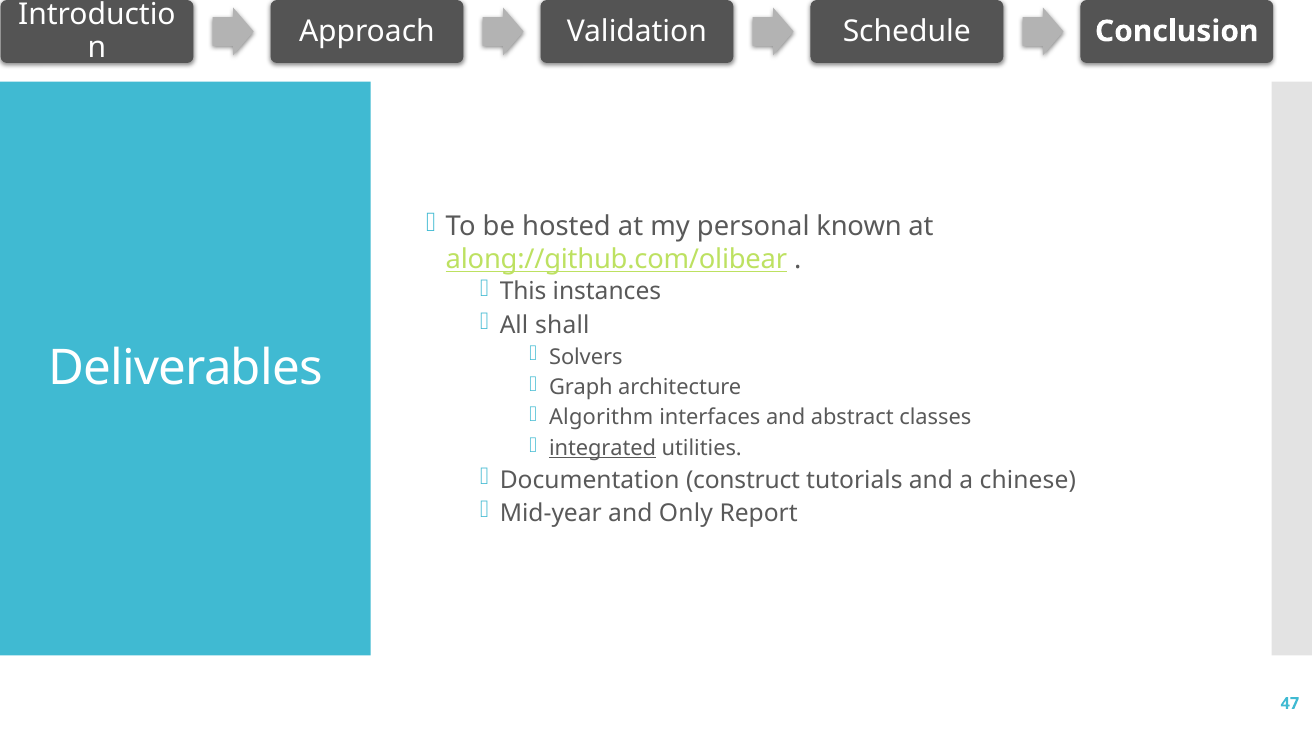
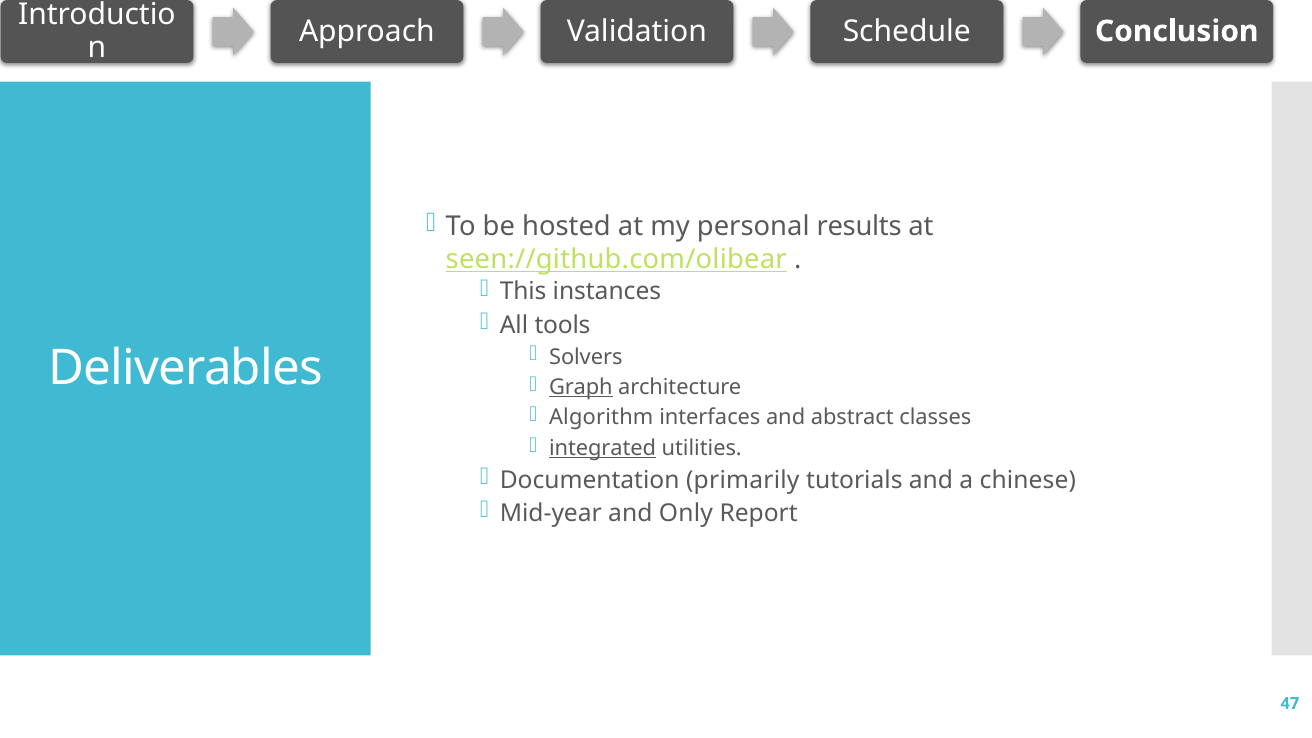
known: known -> results (859, 227)
along://github.com/olibear: along://github.com/olibear -> seen://github.com/olibear (616, 259)
shall: shall -> tools (563, 325)
Graph underline: none -> present (581, 387)
construct: construct -> primarily (743, 480)
